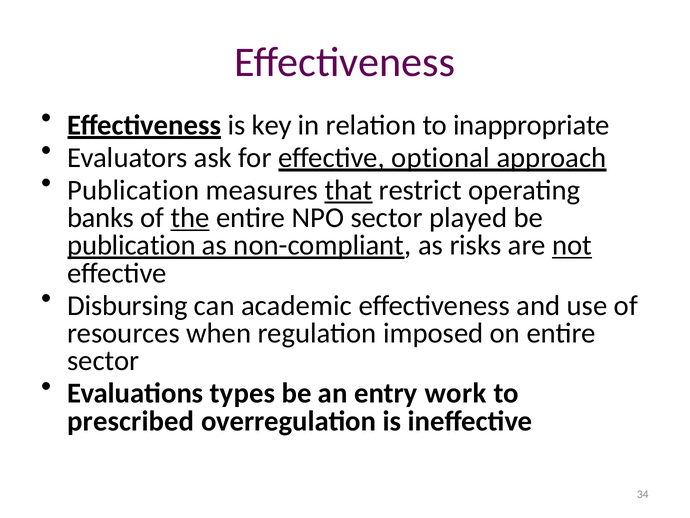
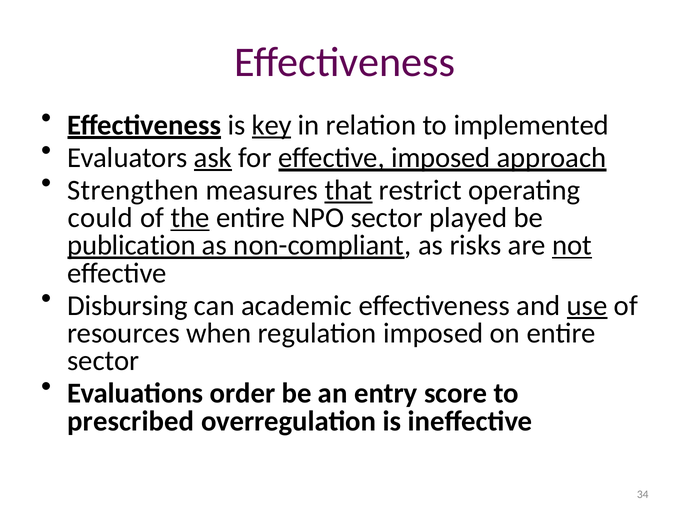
key underline: none -> present (272, 125)
inappropriate: inappropriate -> implemented (531, 125)
ask underline: none -> present (213, 158)
effective optional: optional -> imposed (441, 158)
Publication: Publication -> Strengthen (133, 190)
banks: banks -> could (100, 218)
use underline: none -> present (587, 305)
types: types -> order (243, 393)
work: work -> score (456, 393)
